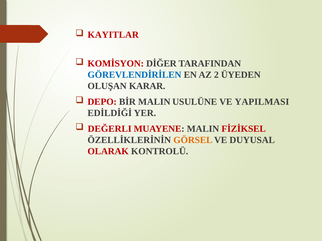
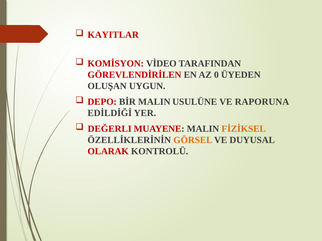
DİĞER: DİĞER -> VİDEO (161, 64)
GÖREVLENDİRİLEN colour: blue -> red (134, 75)
2: 2 -> 0 (216, 75)
KARAR: KARAR -> UYGUN (147, 86)
YAPILMASI: YAPILMASI -> RAPORUNA (262, 102)
FİZİKSEL colour: red -> orange (244, 129)
